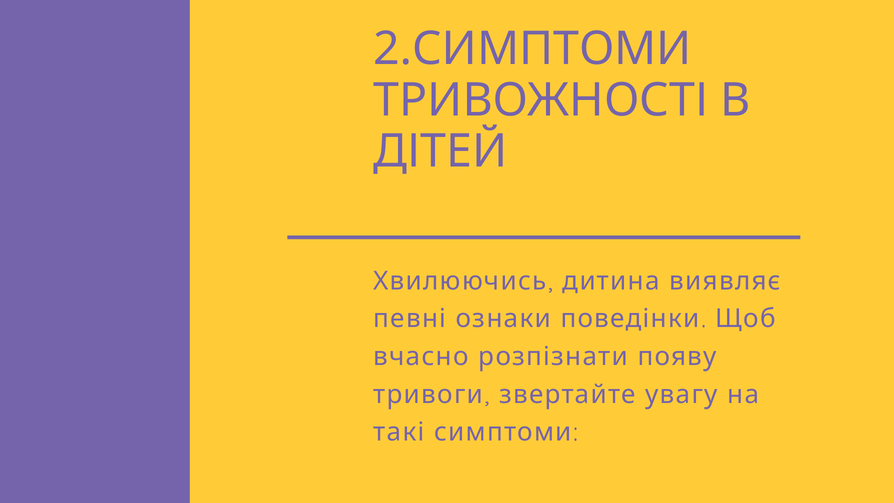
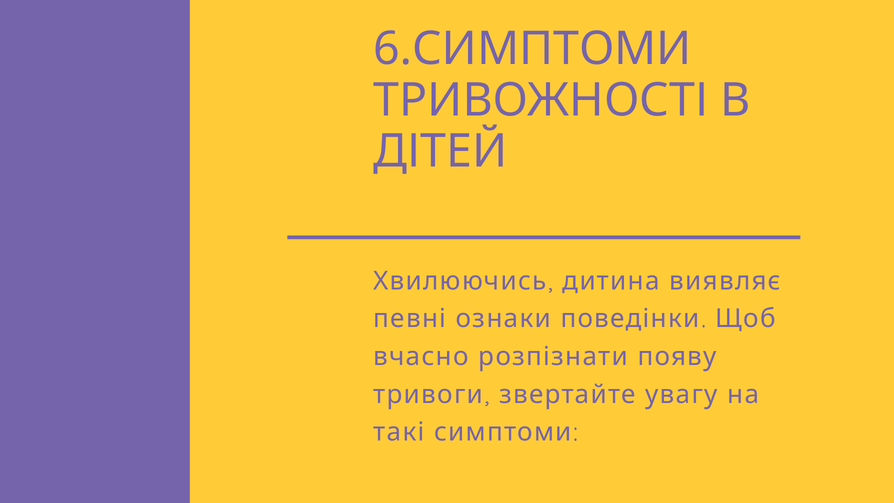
2.СИМПТОМИ: 2.СИМПТОМИ -> 6.СИМПТОМИ (533, 49)
